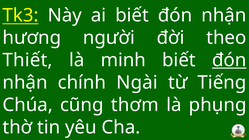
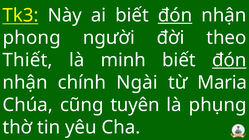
đón underline: none -> present (175, 15)
hương: hương -> phong (32, 38)
Tiếng: Tiếng -> Maria (222, 83)
thơm: thơm -> tuyên (135, 105)
